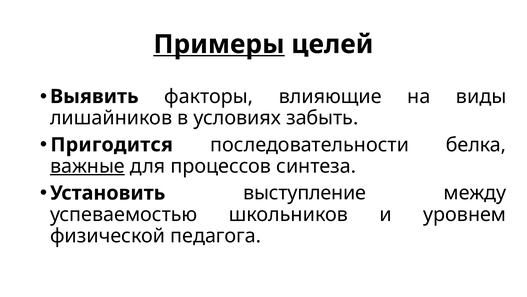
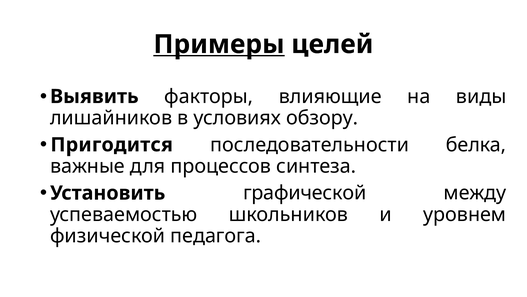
забыть: забыть -> обзору (322, 118)
важные underline: present -> none (87, 166)
выступление: выступление -> графической (305, 193)
